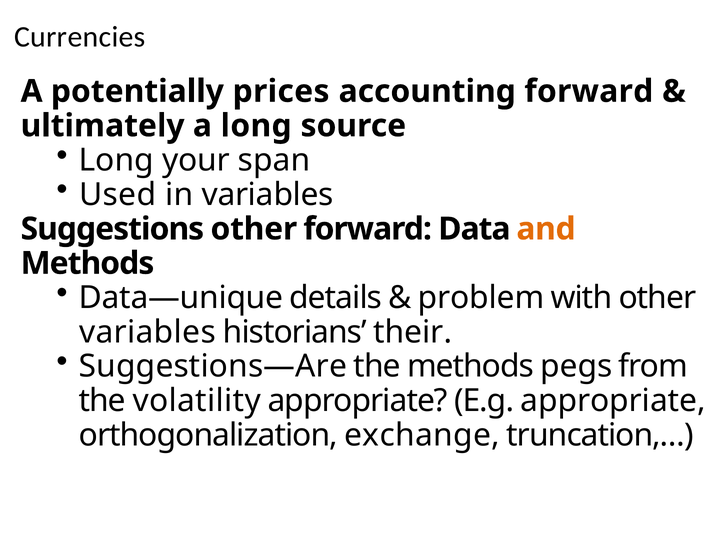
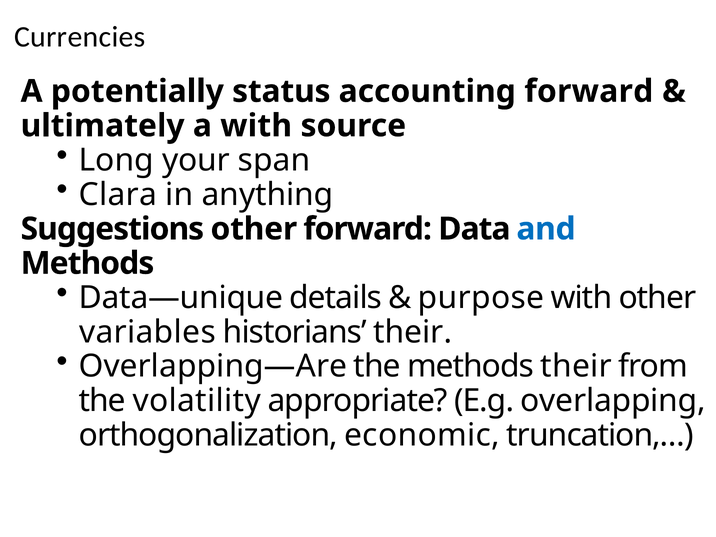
prices: prices -> status (281, 91)
a long: long -> with (256, 126)
Used: Used -> Clara (118, 195)
in variables: variables -> anything (268, 195)
and colour: orange -> blue (546, 229)
problem: problem -> purpose (481, 298)
Suggestions—Are: Suggestions—Are -> Overlapping—Are (213, 366)
methods pegs: pegs -> their (576, 366)
E.g appropriate: appropriate -> overlapping (613, 401)
exchange: exchange -> economic (422, 435)
